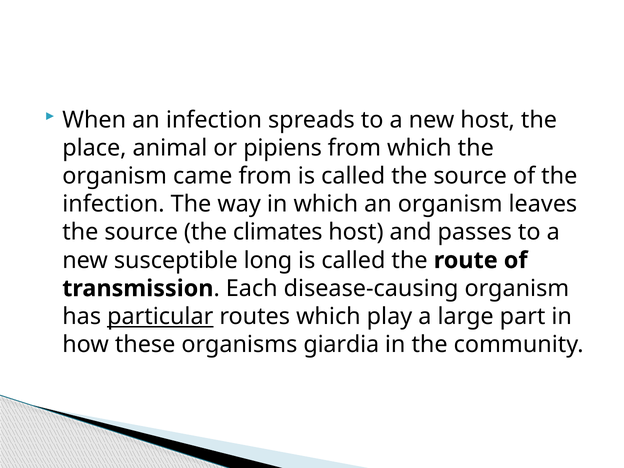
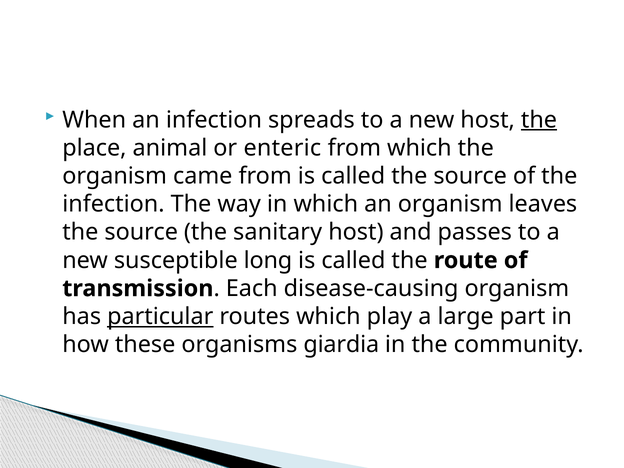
the underline: none -> present (539, 120)
pipiens: pipiens -> enteric (282, 148)
climates: climates -> sanitary (278, 232)
